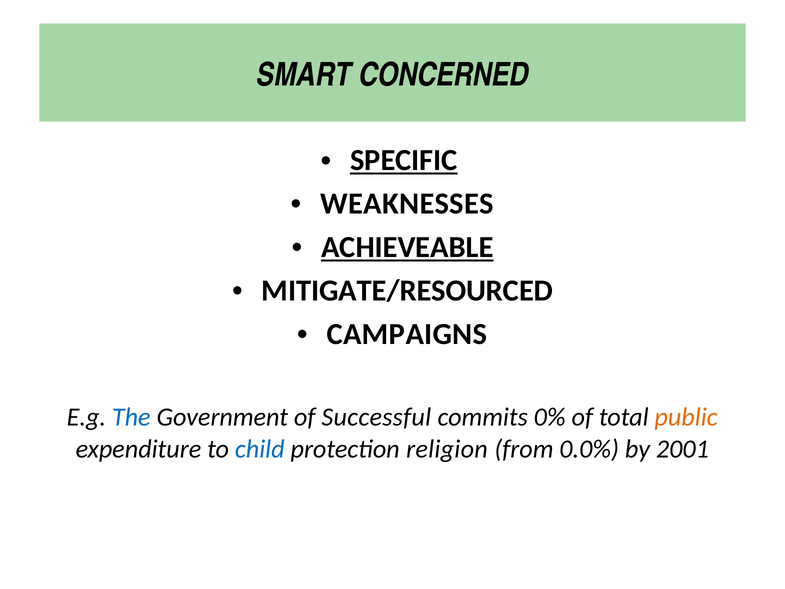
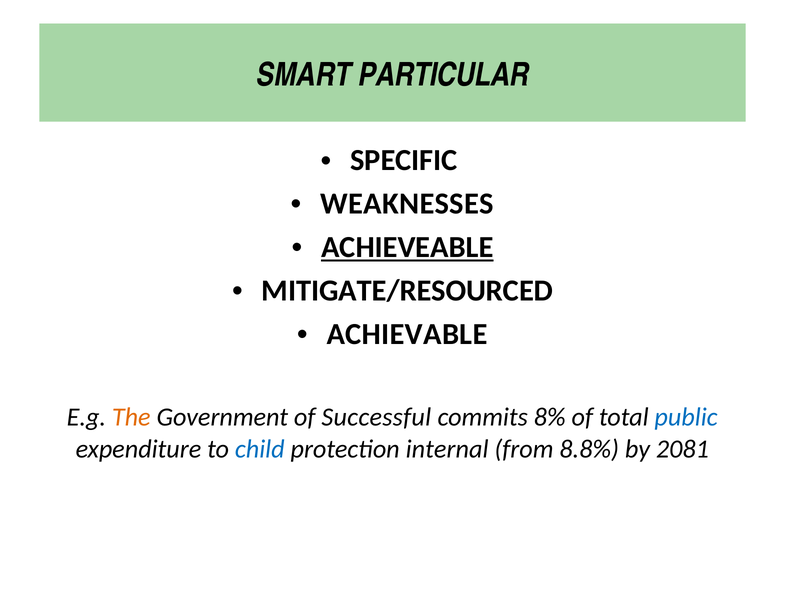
CONCERNED: CONCERNED -> PARTICULAR (444, 75)
SPECIFIC underline: present -> none (404, 160)
CAMPAIGNS: CAMPAIGNS -> ACHIEVABLE (407, 334)
The colour: blue -> orange (131, 417)
0%: 0% -> 8% (550, 417)
public colour: orange -> blue (686, 417)
religion: religion -> internal (447, 449)
0.0%: 0.0% -> 8.8% (589, 449)
2001: 2001 -> 2081 (682, 449)
